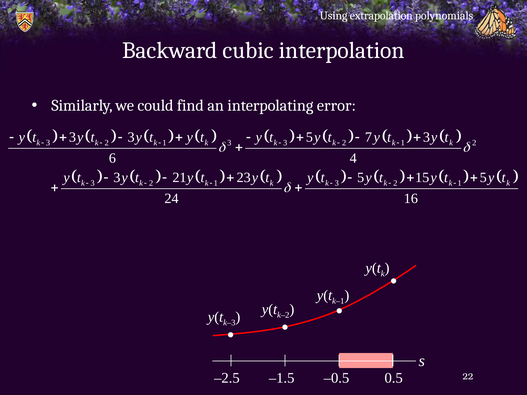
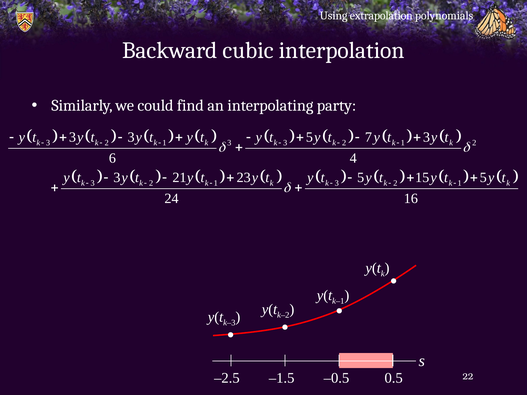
error: error -> party (337, 106)
